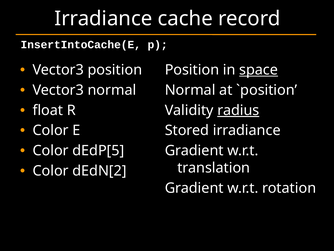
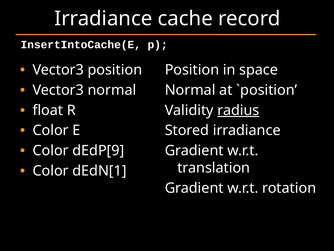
space underline: present -> none (259, 70)
dEdP[5: dEdP[5 -> dEdP[9 (98, 150)
dEdN[2: dEdN[2 -> dEdN[1 (100, 170)
